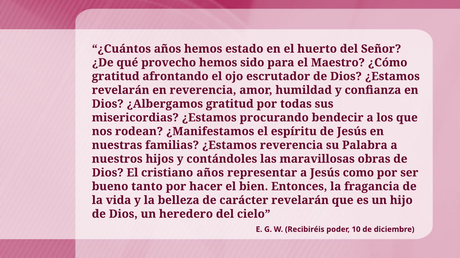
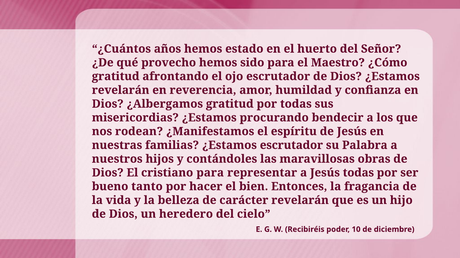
¿Estamos reverencia: reverencia -> escrutador (291, 146)
cristiano años: años -> para (210, 173)
Jesús como: como -> todas (358, 173)
